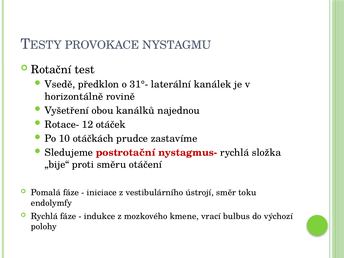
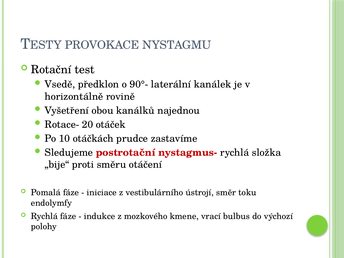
31°-: 31°- -> 90°- (139, 84)
12: 12 -> 20 (88, 125)
